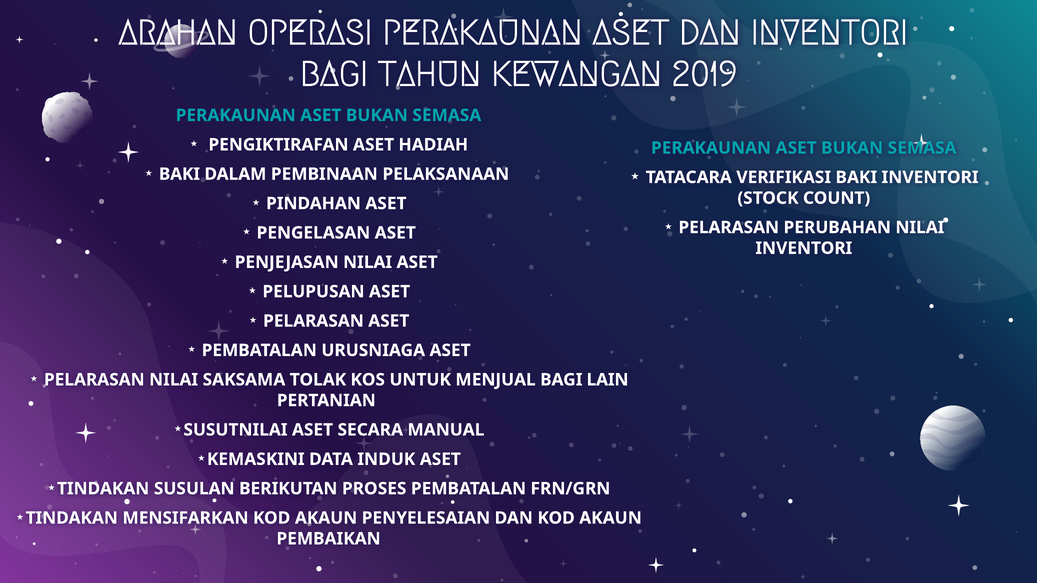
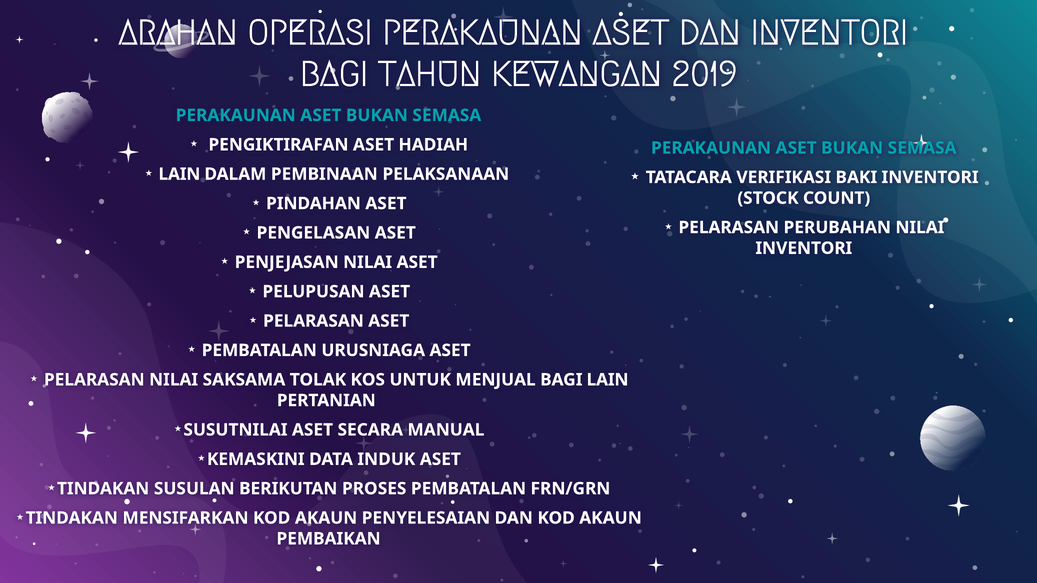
BAKI: BAKI -> LAIN (179, 174)
